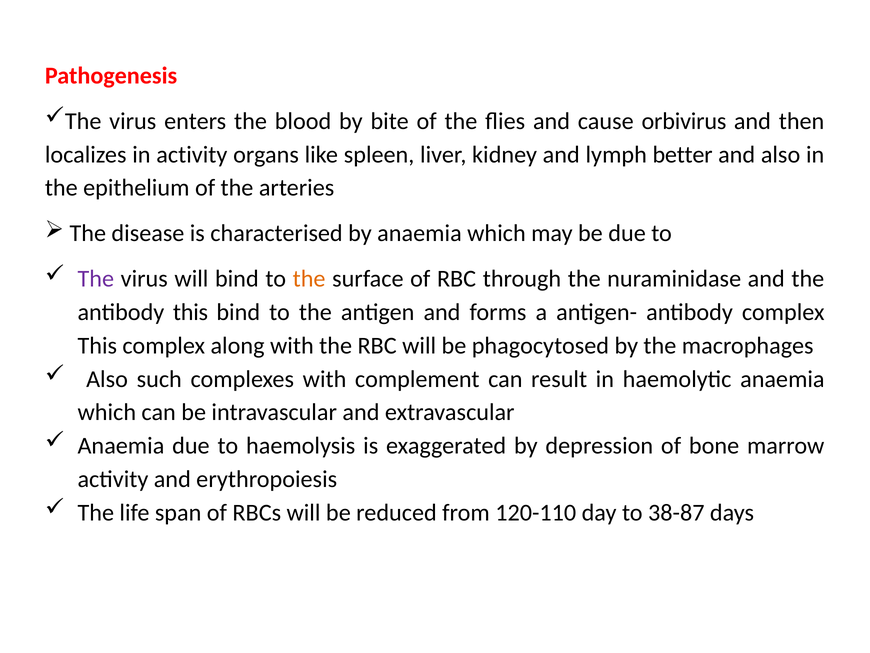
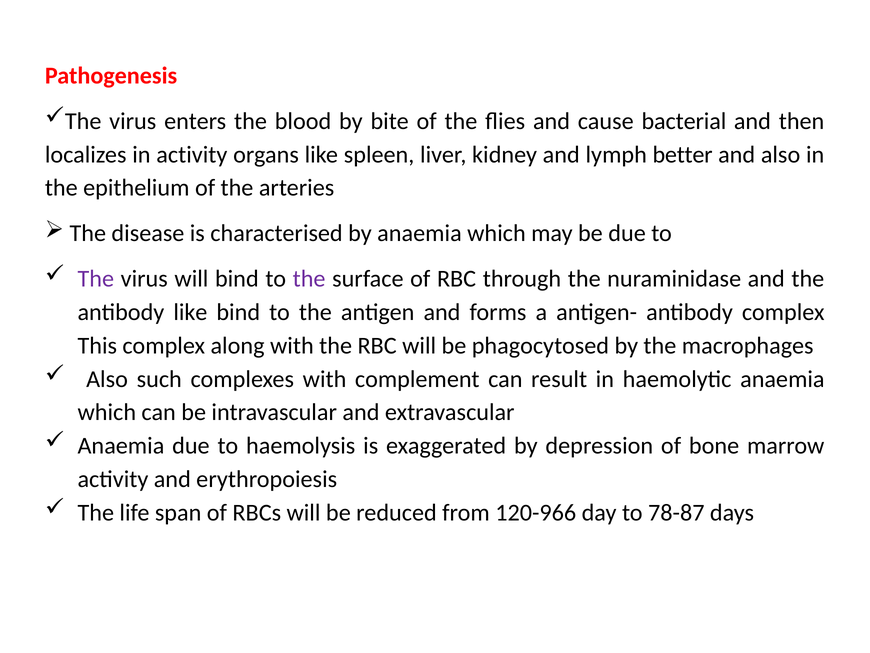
orbivirus: orbivirus -> bacterial (684, 121)
the colour: orange -> purple (309, 279)
antibody this: this -> like (190, 312)
120-110: 120-110 -> 120-966 (536, 512)
38-87: 38-87 -> 78-87 (676, 512)
